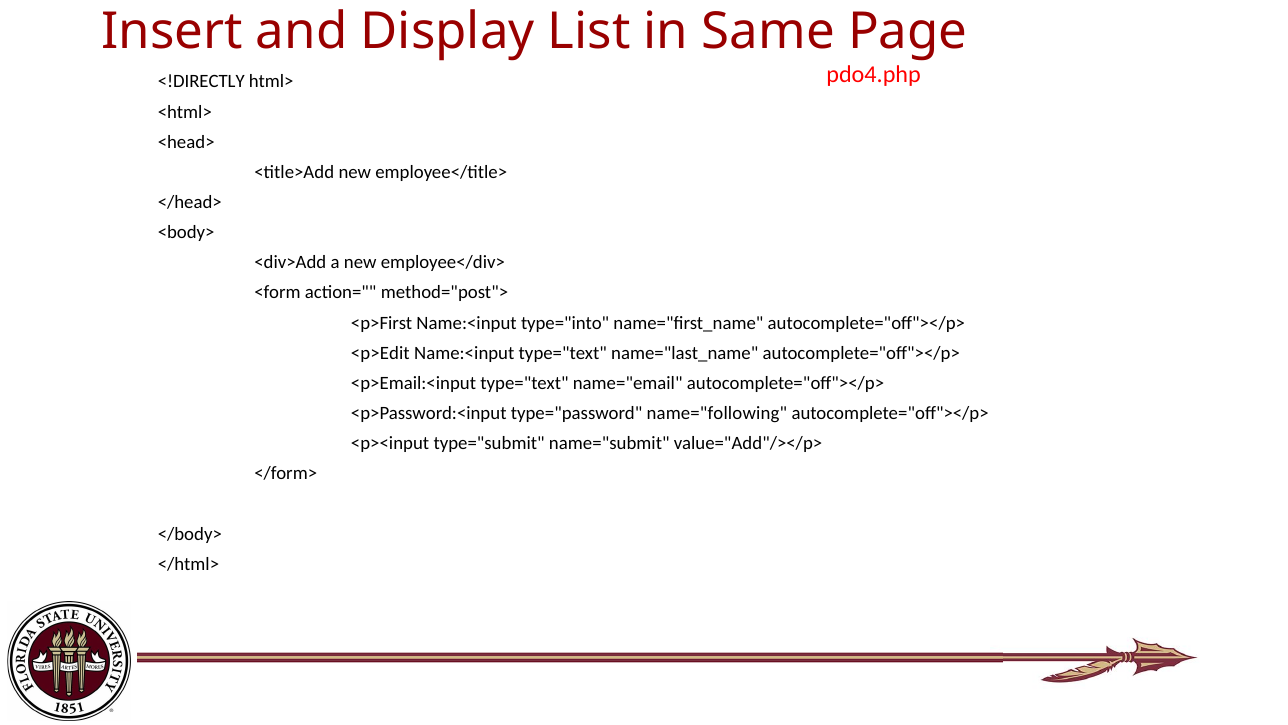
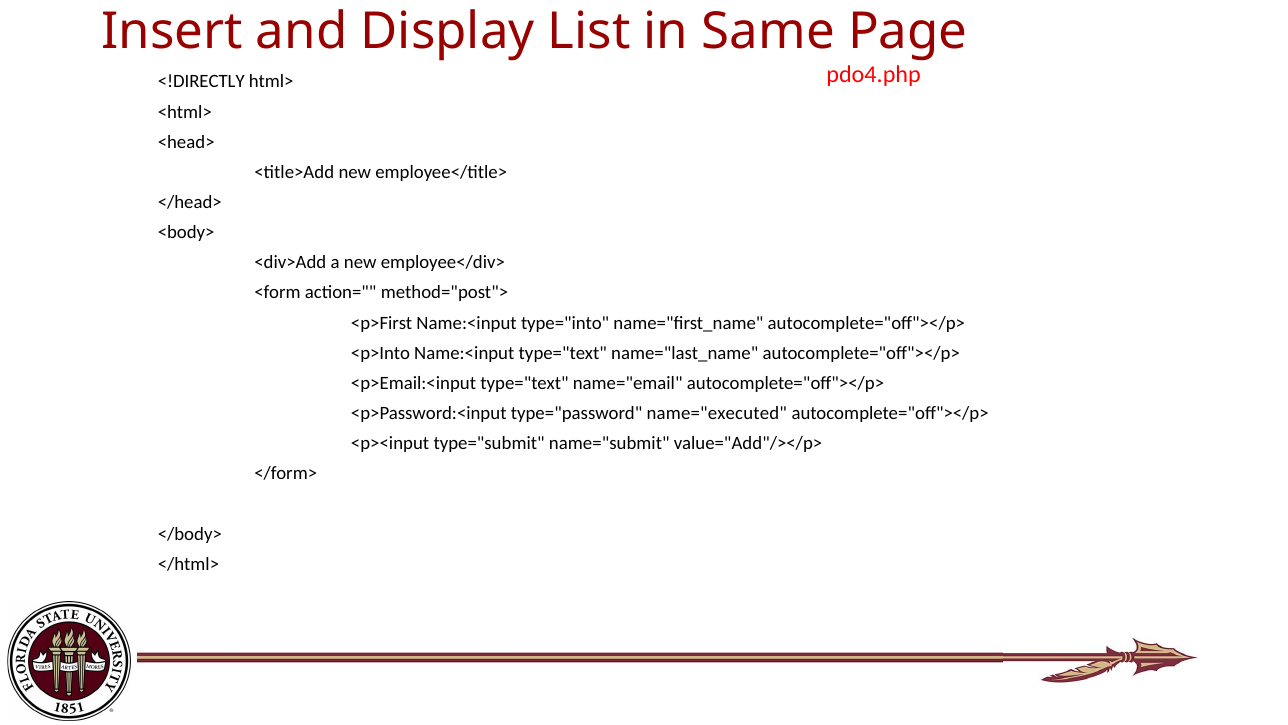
<p>Edit: <p>Edit -> <p>Into (380, 353)
name="following: name="following -> name="executed (717, 413)
